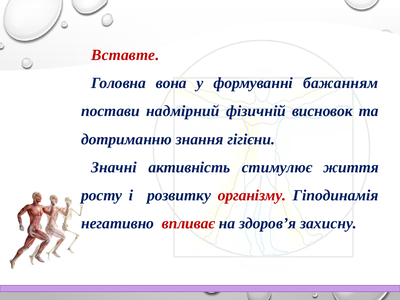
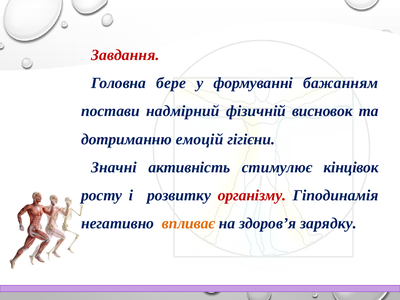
Вставте: Вставте -> Завдання (125, 55)
вона: вона -> бере (171, 83)
знання: знання -> емоцій (200, 139)
життя: життя -> кінцівок (351, 167)
впливає colour: red -> orange (188, 223)
захисну: захисну -> зарядку (328, 223)
